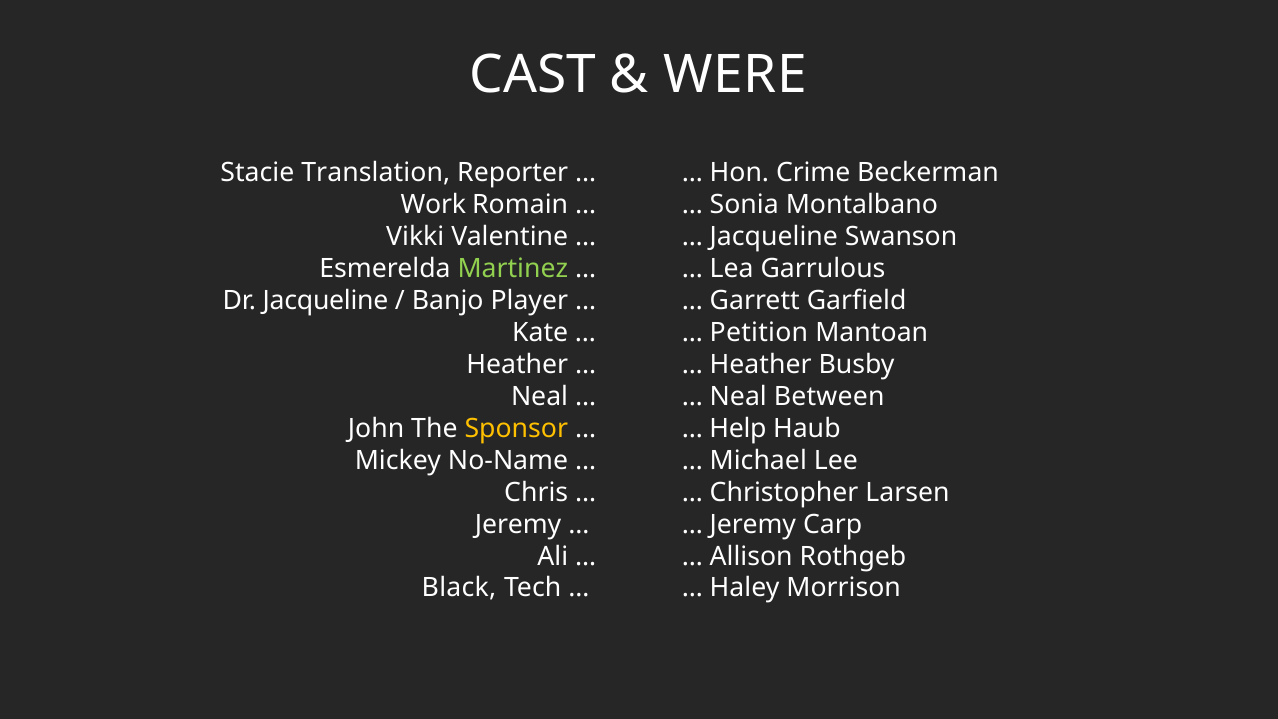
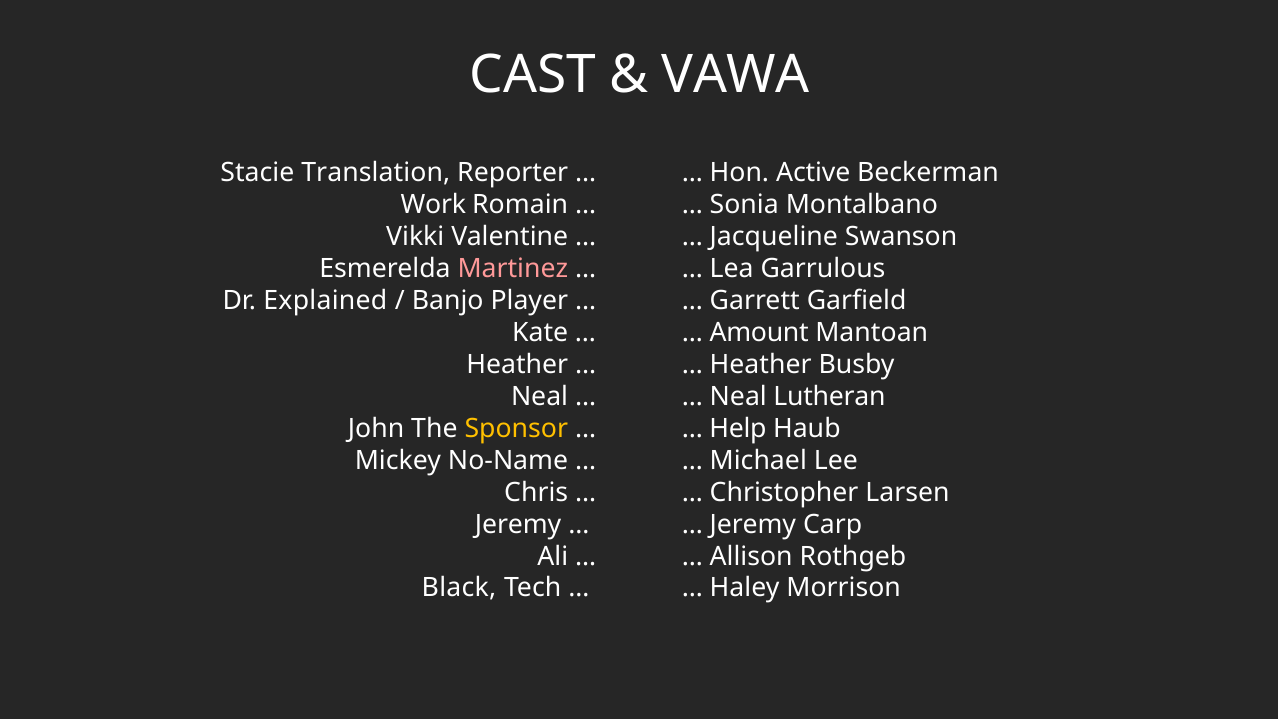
WERE: WERE -> VAWA (736, 75)
Crime: Crime -> Active (813, 173)
Martinez colour: light green -> pink (513, 268)
Dr Jacqueline: Jacqueline -> Explained (325, 300)
Petition: Petition -> Amount (759, 332)
Between: Between -> Lutheran (830, 396)
